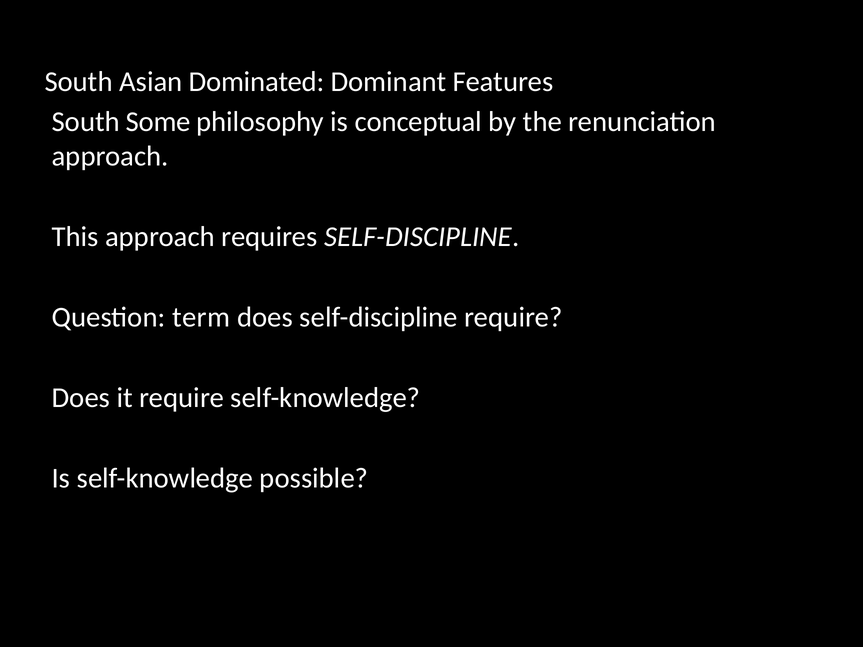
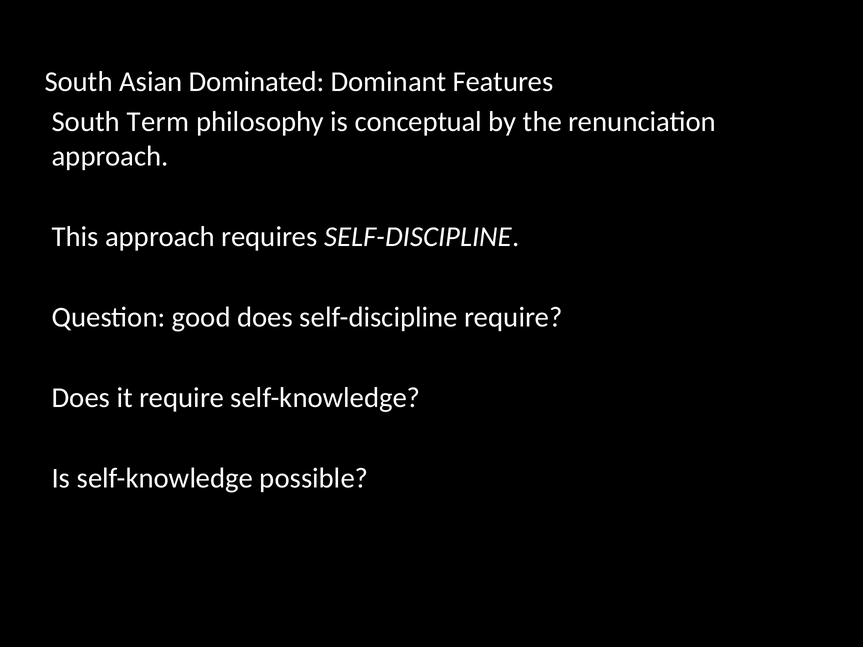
Some: Some -> Term (158, 122)
term: term -> good (201, 317)
